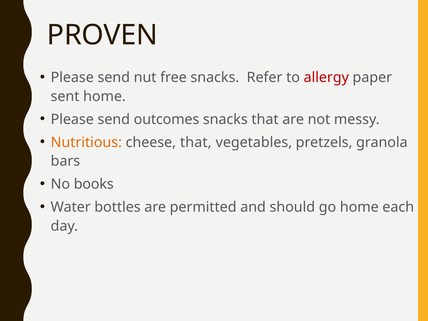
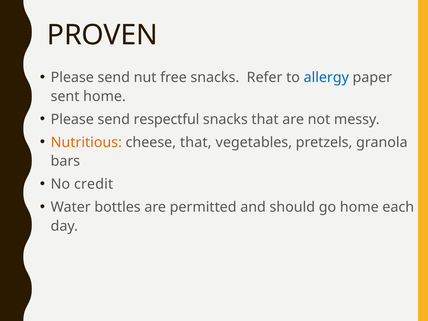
allergy colour: red -> blue (326, 78)
outcomes: outcomes -> respectful (167, 119)
books: books -> credit (94, 184)
